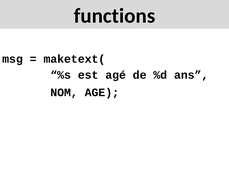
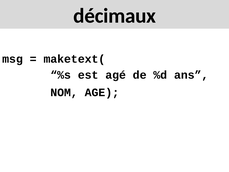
functions: functions -> décimaux (115, 16)
